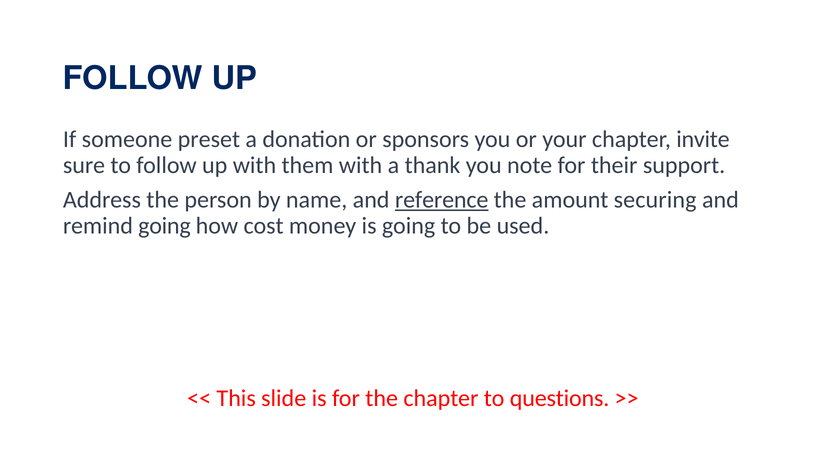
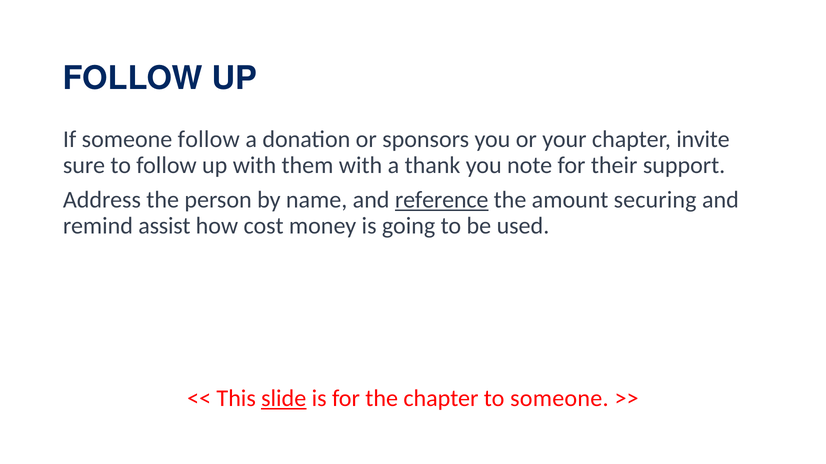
someone preset: preset -> follow (209, 140)
remind going: going -> assist (164, 226)
slide underline: none -> present (284, 399)
to questions: questions -> someone (559, 399)
